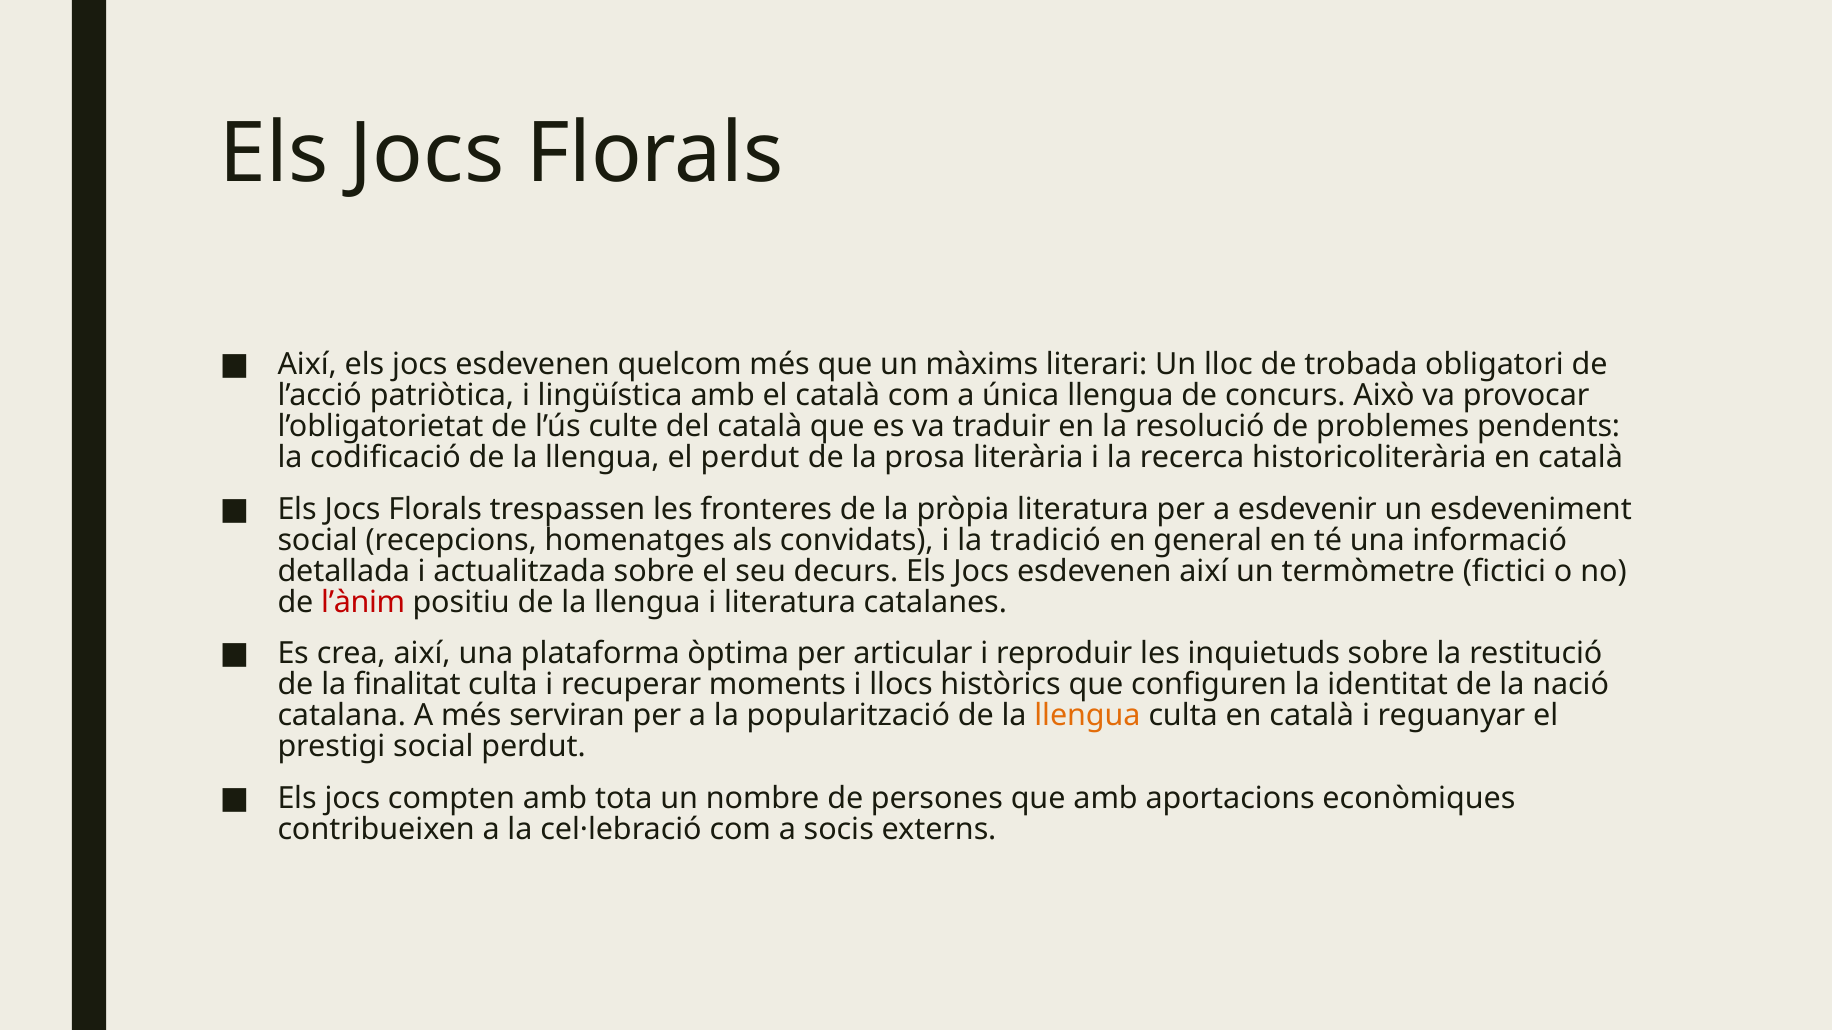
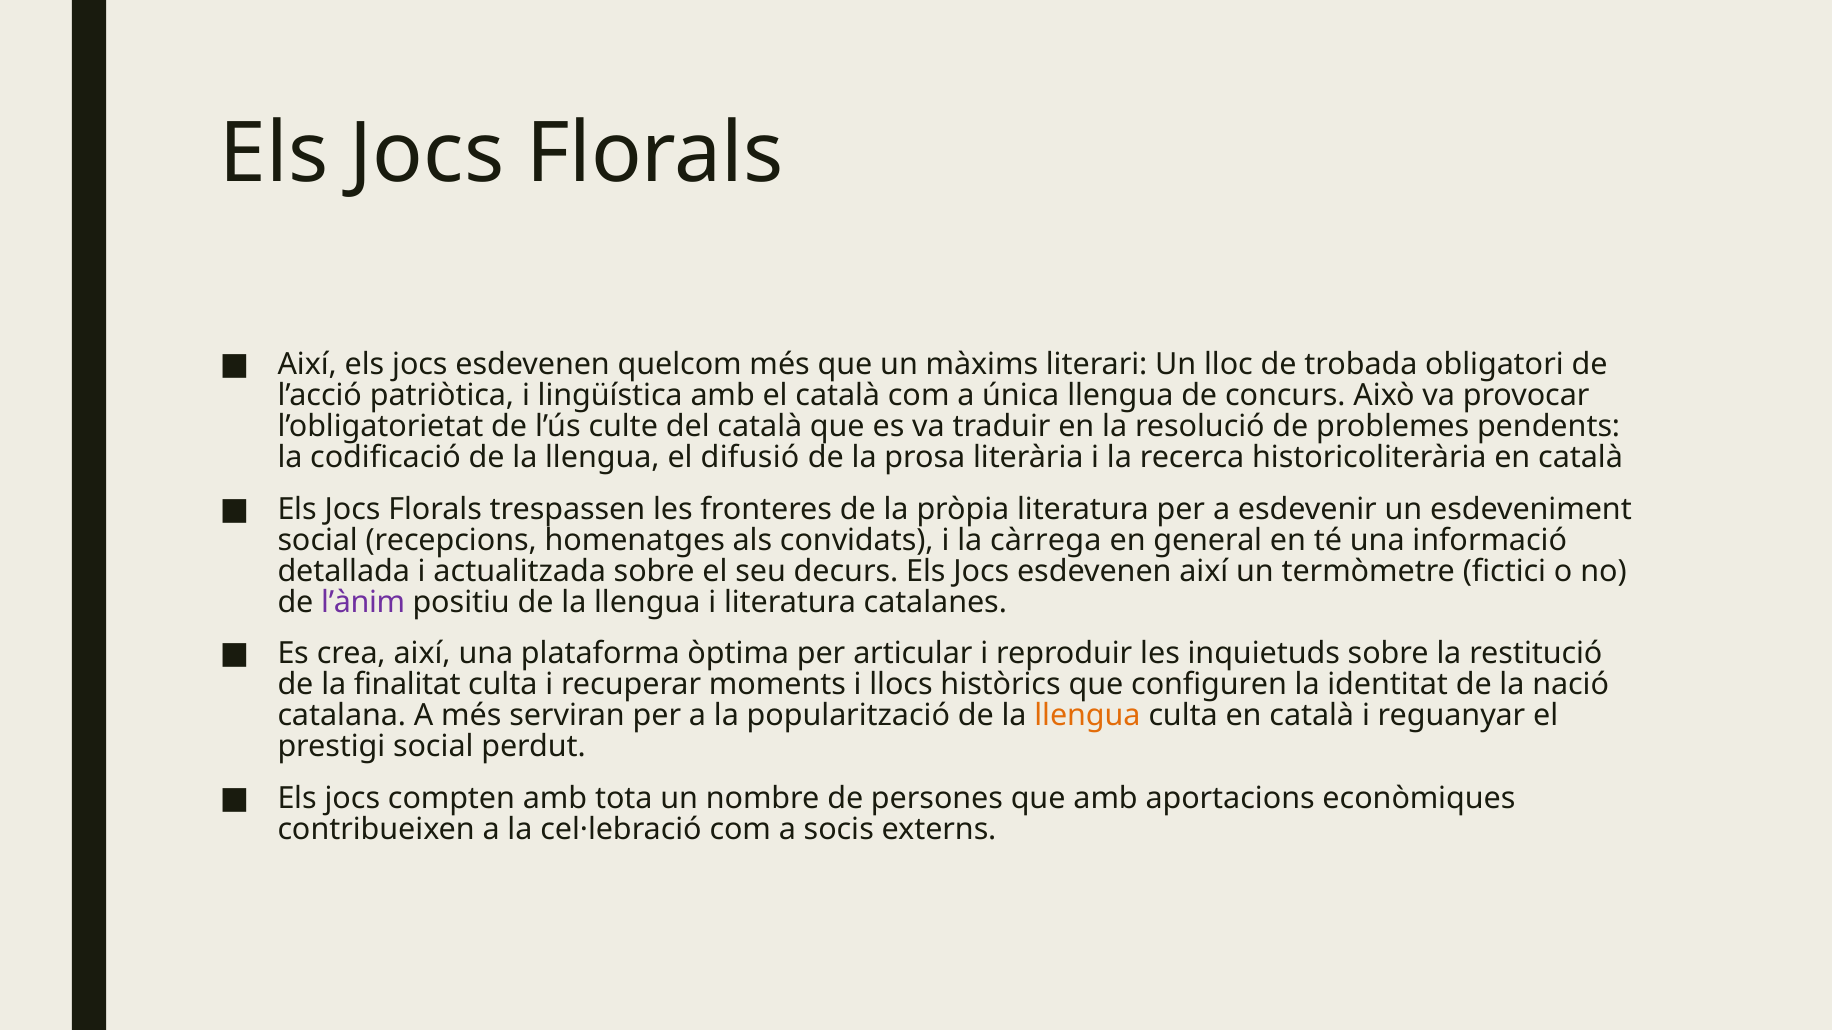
el perdut: perdut -> difusió (750, 458)
tradició: tradició -> càrrega (1046, 541)
l’ànim colour: red -> purple (363, 603)
